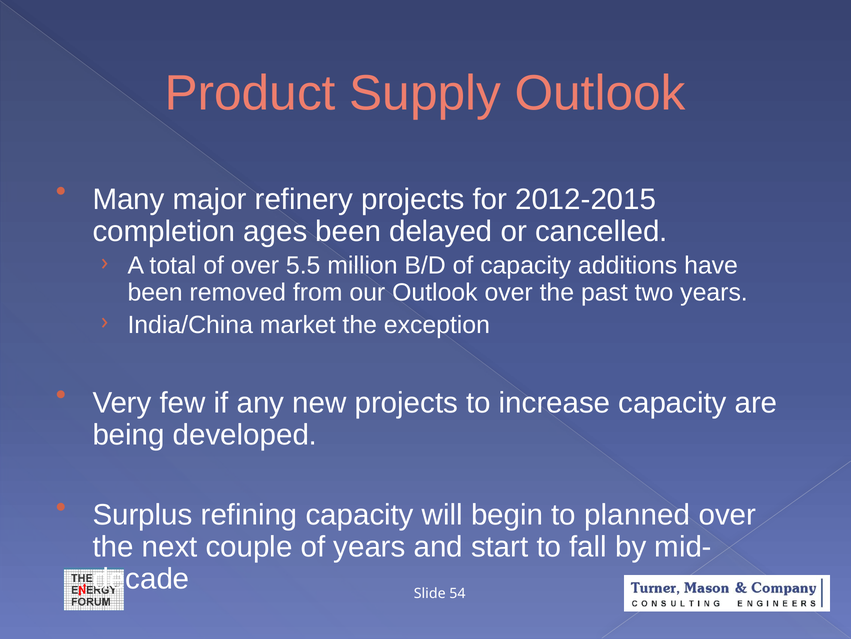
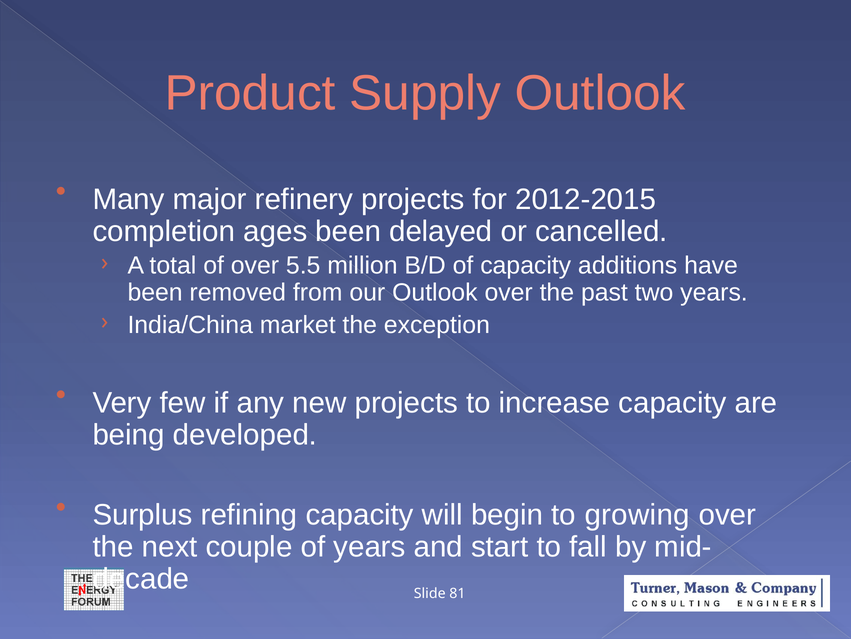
planned: planned -> growing (637, 515)
54: 54 -> 81 (457, 593)
